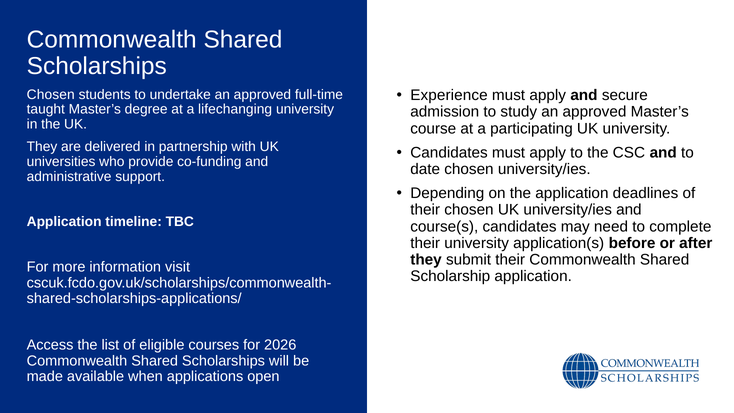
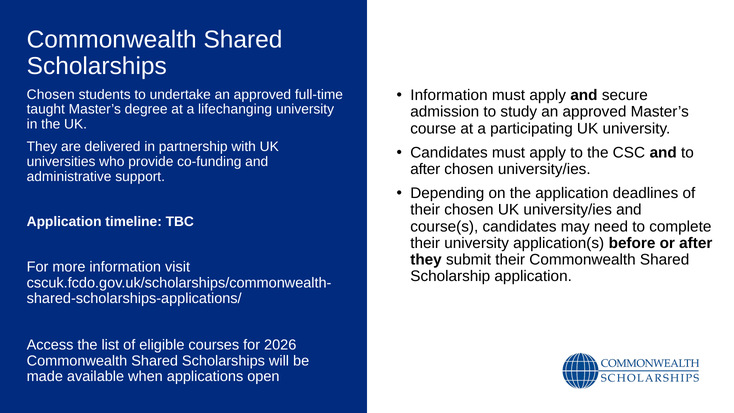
Experience: Experience -> Information (449, 95)
date: date -> after (425, 169)
